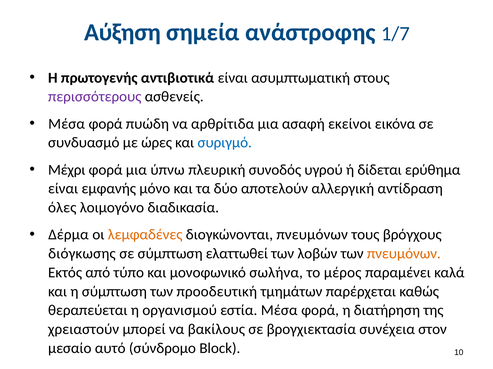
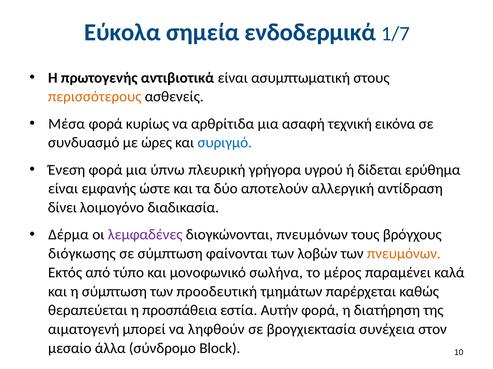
Αύξηση: Αύξηση -> Εύκολα (122, 32)
ανάστροφης: ανάστροφης -> ενδοδερμικά (310, 32)
περισσότερους colour: purple -> orange (95, 97)
πυώδη: πυώδη -> κυρίως (147, 124)
εκείνοι: εκείνοι -> τεχνική (350, 124)
Μέχρι: Μέχρι -> Ένεση (67, 170)
συνοδός: συνοδός -> γρήγορα (275, 170)
μόνο: μόνο -> ώστε (155, 189)
όλες: όλες -> δίνει (62, 208)
λεμφαδένες colour: orange -> purple (145, 235)
ελαττωθεί: ελαττωθεί -> φαίνονται (237, 254)
οργανισμού: οργανισμού -> προσπάθεια (180, 311)
εστία Μέσα: Μέσα -> Αυτήν (279, 311)
χρειαστούν: χρειαστούν -> αιματογενή (84, 330)
βακίλους: βακίλους -> ληφθούν (216, 330)
αυτό: αυτό -> άλλα (110, 349)
